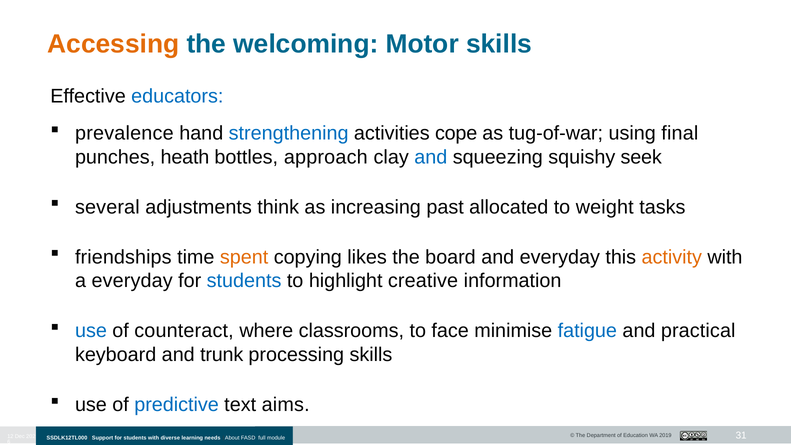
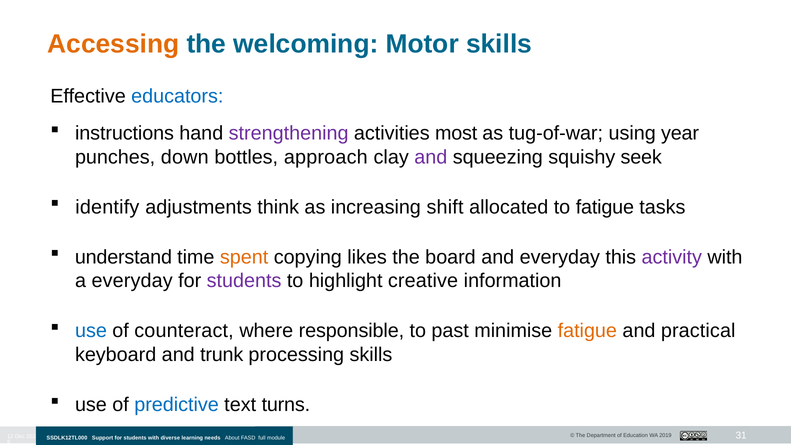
prevalence: prevalence -> instructions (125, 133)
strengthening colour: blue -> purple (289, 133)
cope: cope -> most (456, 133)
final: final -> year (680, 133)
heath: heath -> down (185, 157)
and colour: blue -> purple (431, 157)
several: several -> identify (107, 207)
past: past -> shift (445, 207)
to weight: weight -> fatigue (605, 207)
friendships: friendships -> understand (123, 257)
activity colour: orange -> purple (672, 257)
students colour: blue -> purple (244, 281)
classrooms: classrooms -> responsible (351, 331)
face: face -> past (450, 331)
fatigue colour: blue -> orange (587, 331)
aims: aims -> turns (286, 405)
